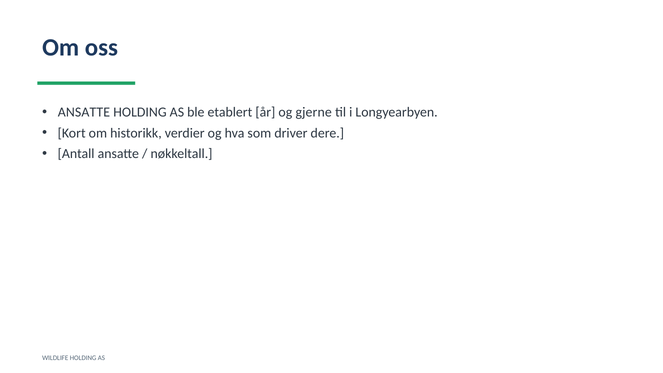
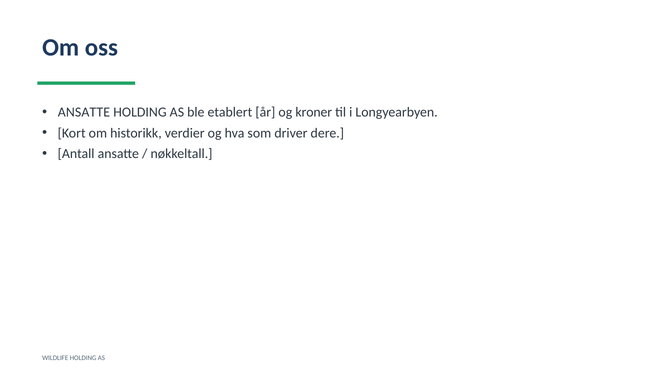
gjerne: gjerne -> kroner (314, 112)
